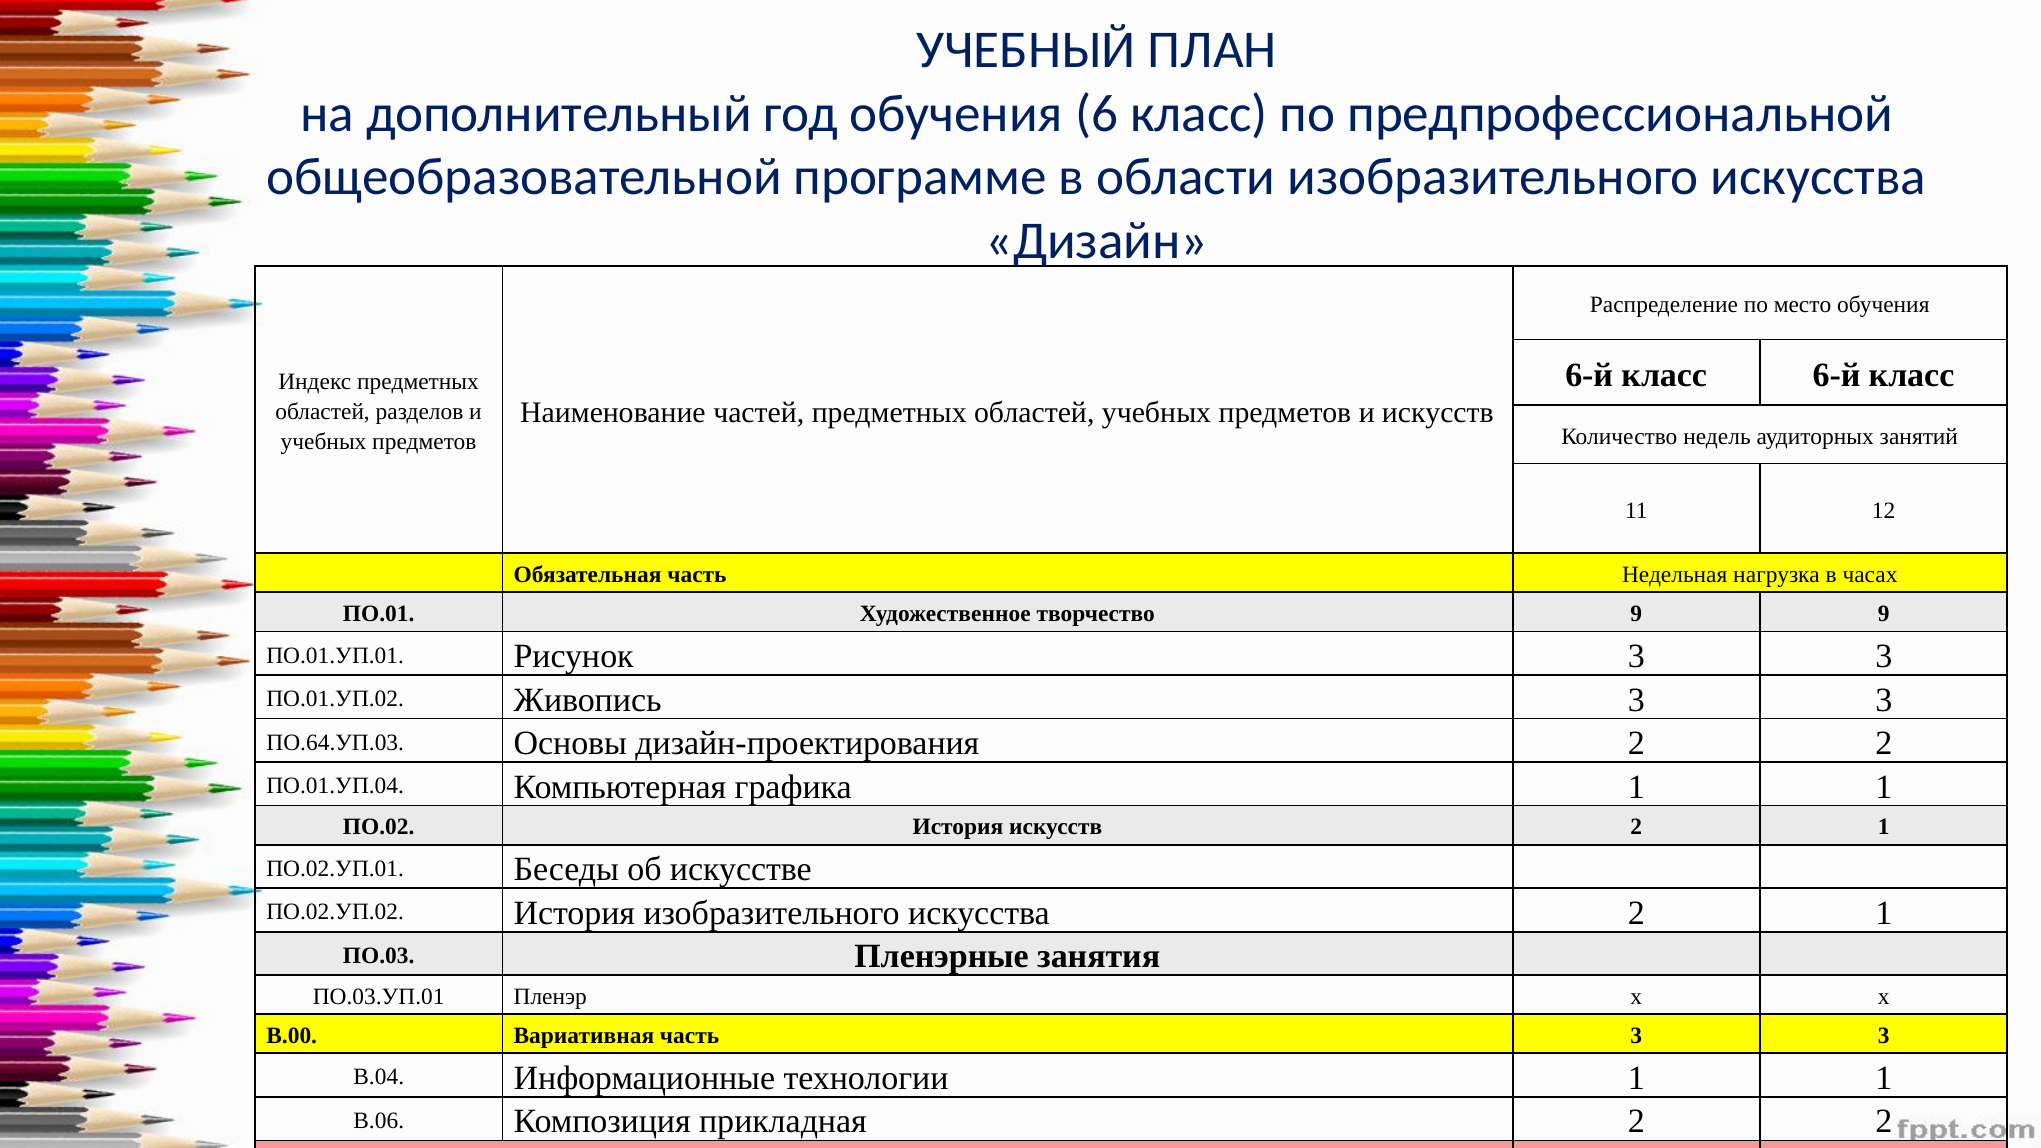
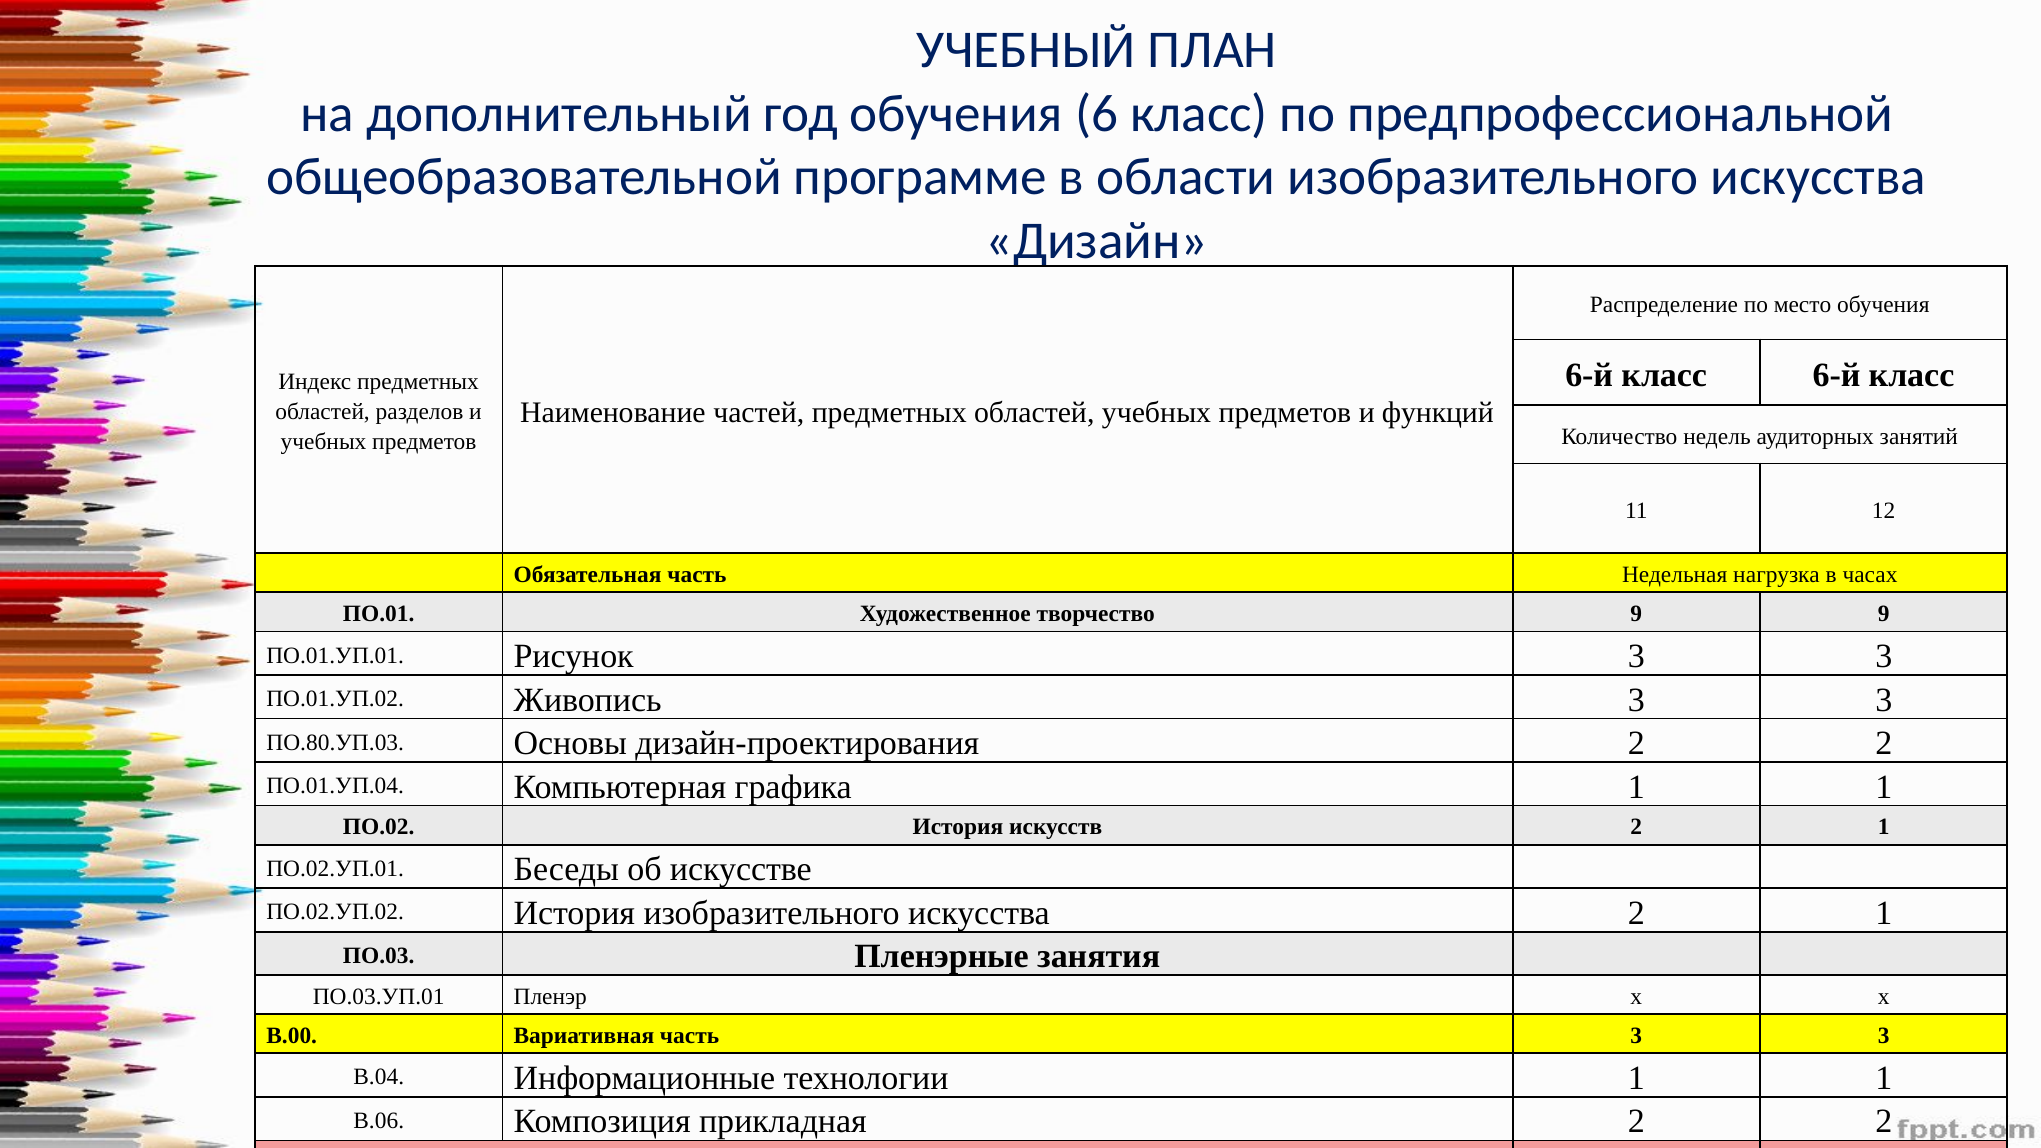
и искусств: искусств -> функций (1438, 412)
ПО.64.УП.03: ПО.64.УП.03 -> ПО.80.УП.03 (335, 742)
